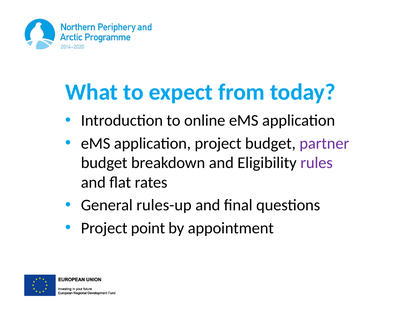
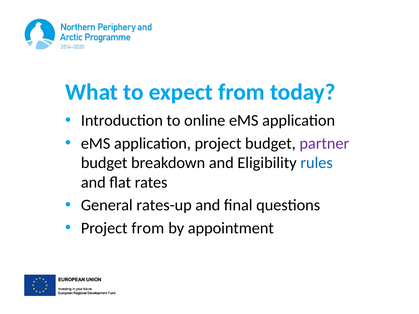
rules colour: purple -> blue (317, 163)
rules-up: rules-up -> rates-up (164, 205)
Project point: point -> from (148, 228)
